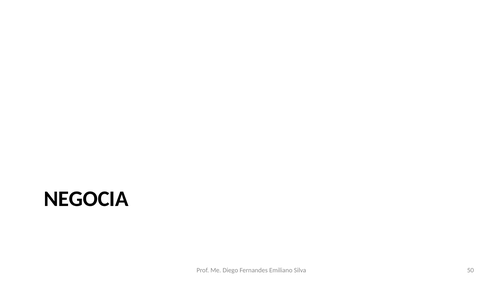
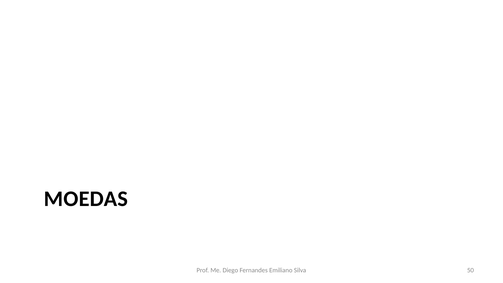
NEGOCIA: NEGOCIA -> MOEDAS (86, 199)
